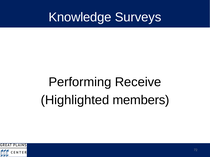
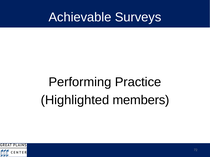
Knowledge: Knowledge -> Achievable (80, 17)
Receive: Receive -> Practice (138, 82)
